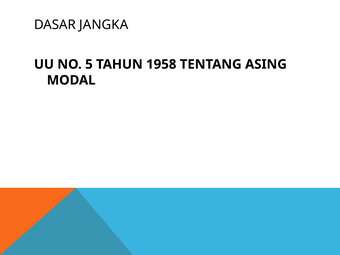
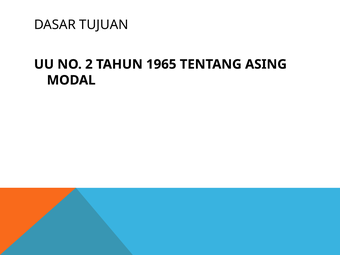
JANGKA: JANGKA -> TUJUAN (104, 25)
5: 5 -> 2 (89, 64)
1958: 1958 -> 1965 (161, 64)
